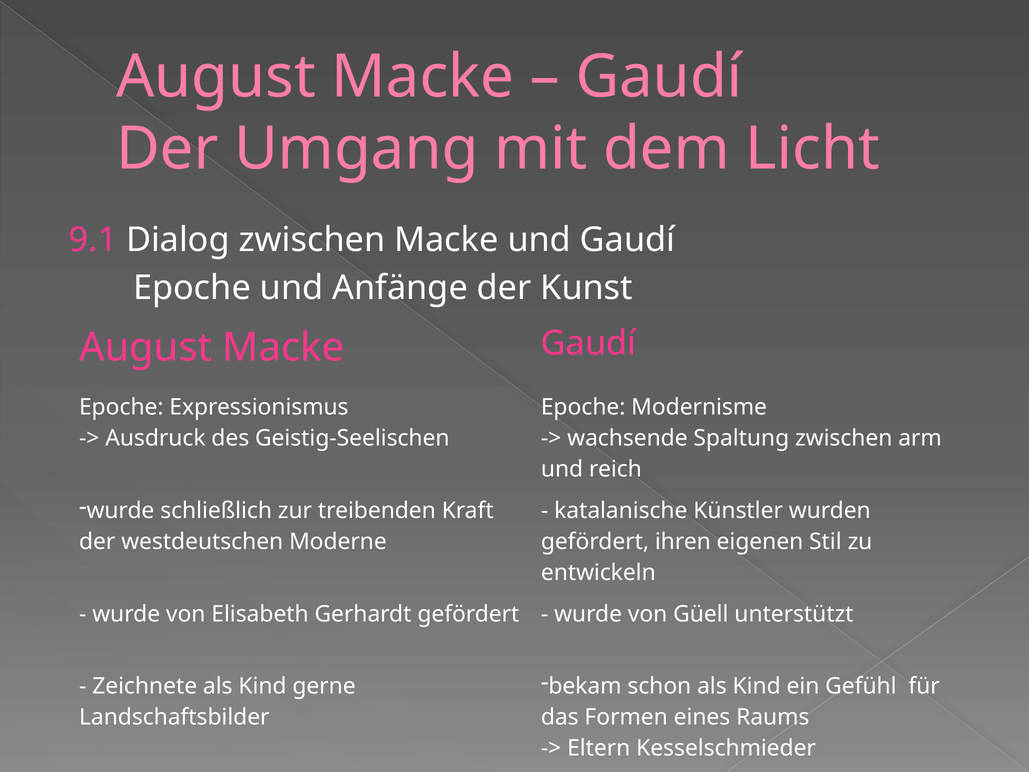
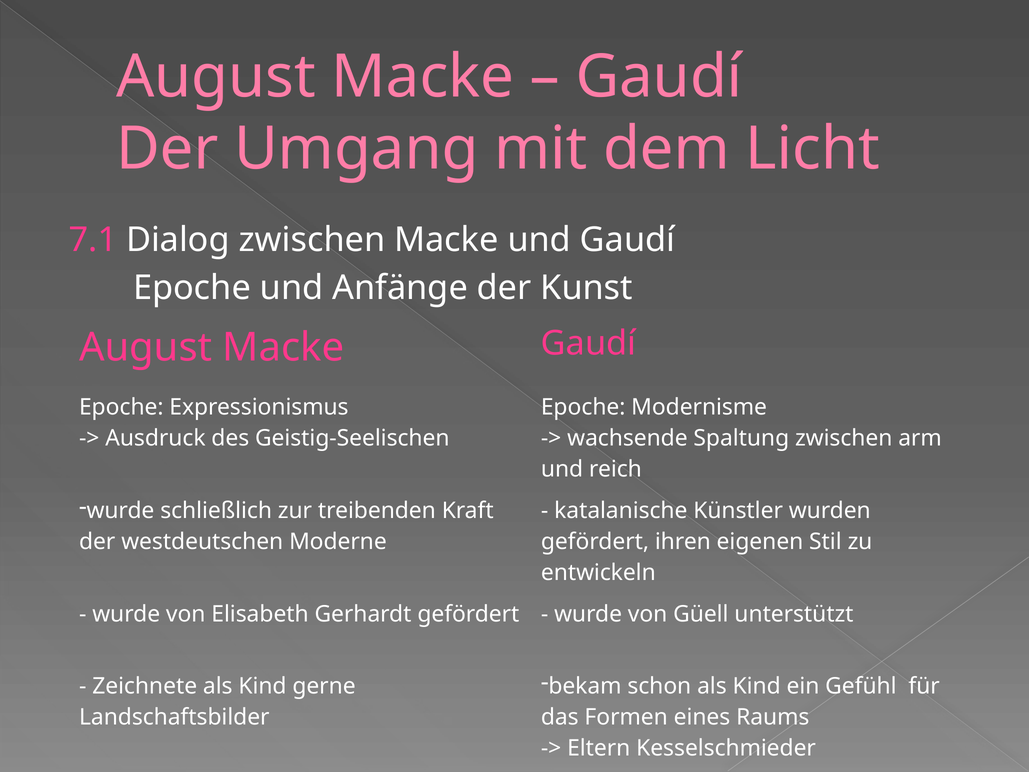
9.1: 9.1 -> 7.1 (93, 240)
